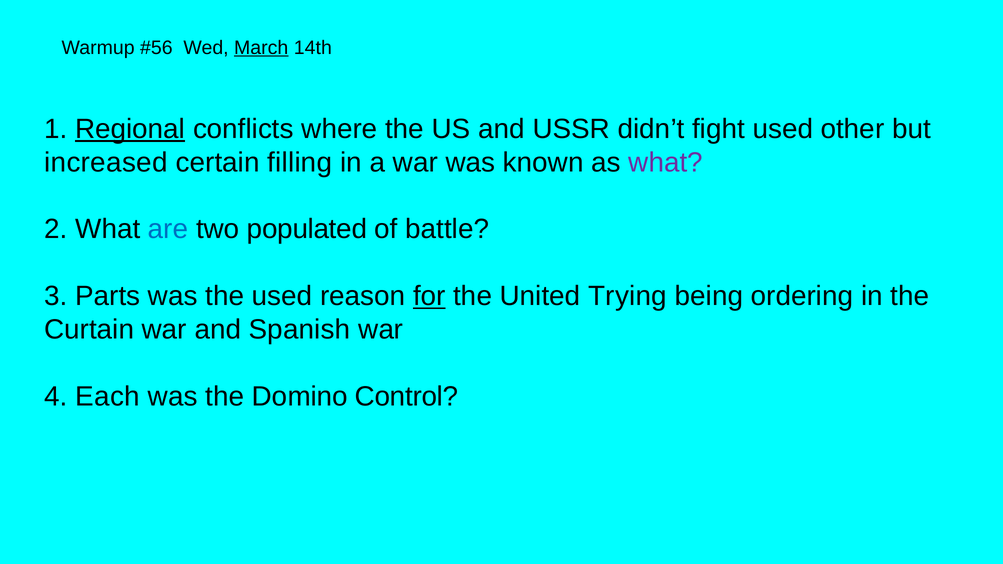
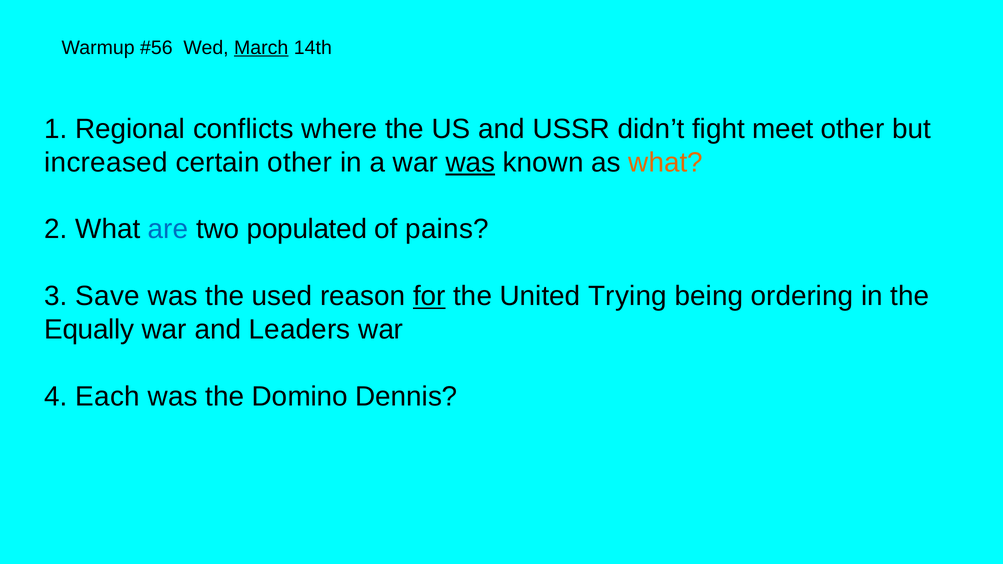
Regional underline: present -> none (130, 129)
fight used: used -> meet (783, 129)
certain filling: filling -> other (300, 162)
was underline: none -> present (470, 162)
what colour: purple -> orange (666, 162)
battle: battle -> pains (447, 229)
Parts: Parts -> Save (108, 296)
Curtain: Curtain -> Equally (89, 330)
Spanish: Spanish -> Leaders (300, 330)
Control: Control -> Dennis (406, 397)
